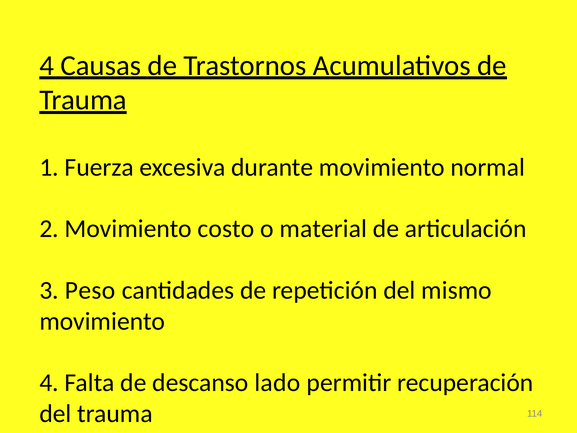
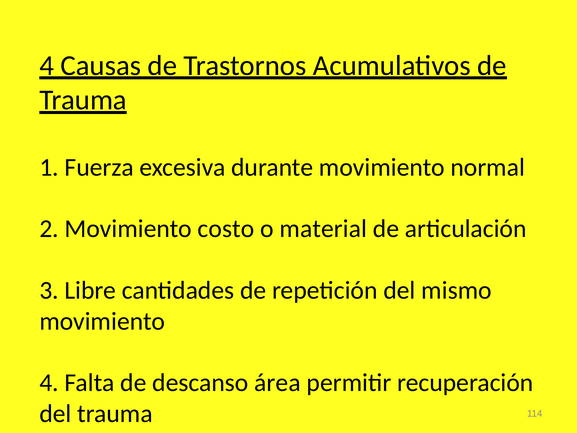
Peso: Peso -> Libre (90, 290)
lado: lado -> área (277, 383)
